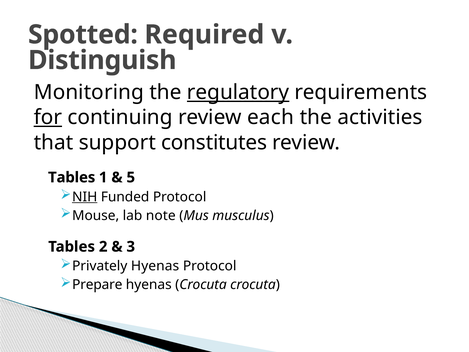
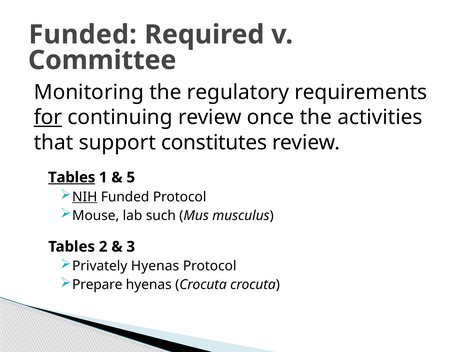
Spotted: Spotted -> Funded (83, 35)
Distinguish: Distinguish -> Committee (102, 60)
regulatory underline: present -> none (238, 92)
each: each -> once (271, 117)
Tables underline: none -> present (72, 177)
note: note -> such (161, 215)
